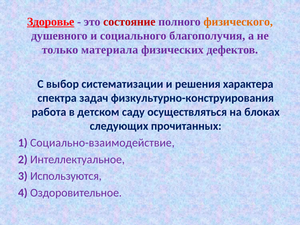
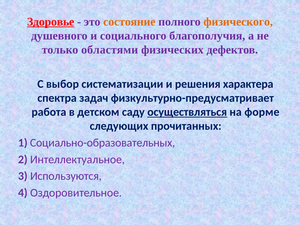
состояние colour: red -> orange (129, 22)
материала: материала -> областями (110, 50)
физкультурно-конструирования: физкультурно-конструирования -> физкультурно-предусматривает (192, 98)
осуществляться underline: none -> present (187, 112)
блоках: блоках -> форме (262, 112)
Социально-взаимодействие: Социально-взаимодействие -> Социально-образовательных (103, 143)
